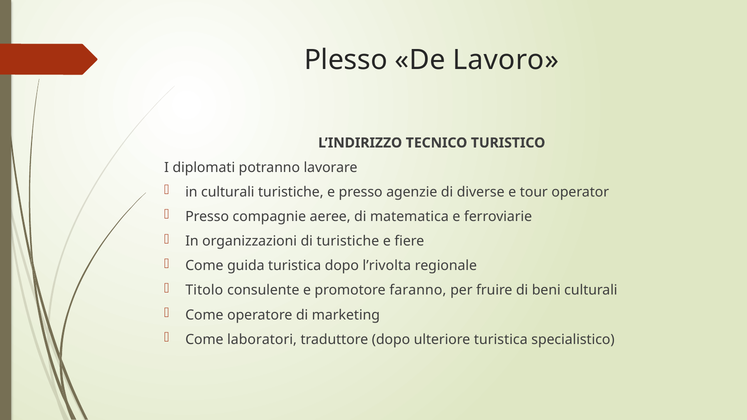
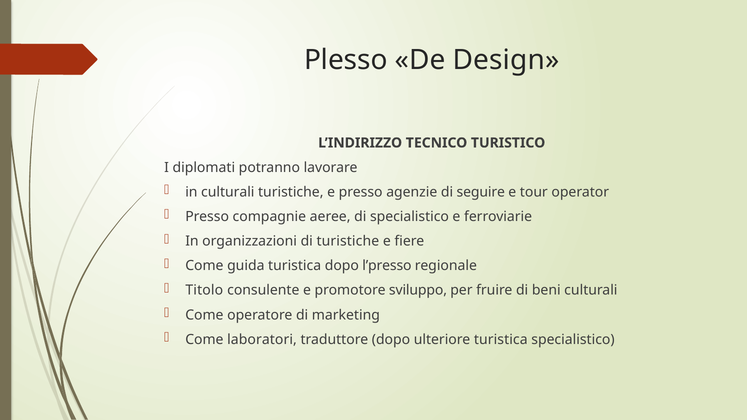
Lavoro: Lavoro -> Design (506, 60)
diverse: diverse -> seguire (481, 192)
di matematica: matematica -> specialistico (409, 217)
l’rivolta: l’rivolta -> l’presso (387, 266)
faranno: faranno -> sviluppo (418, 290)
